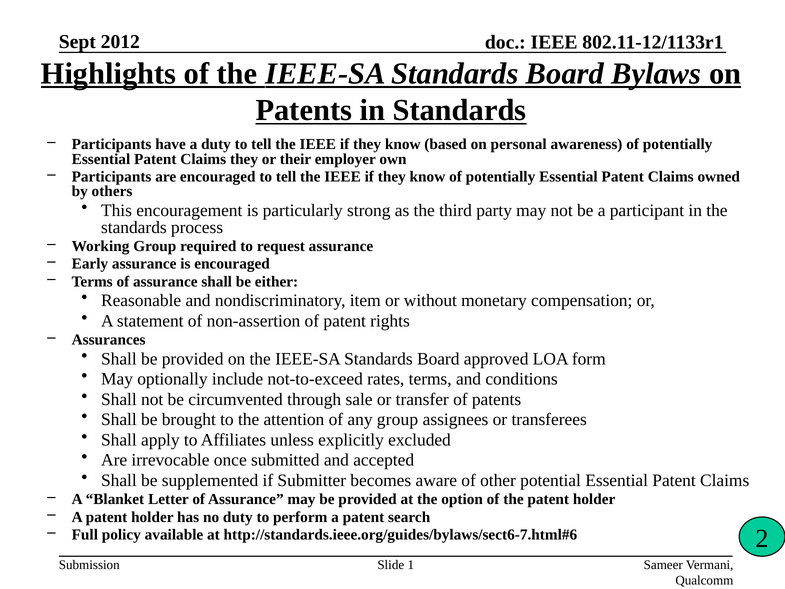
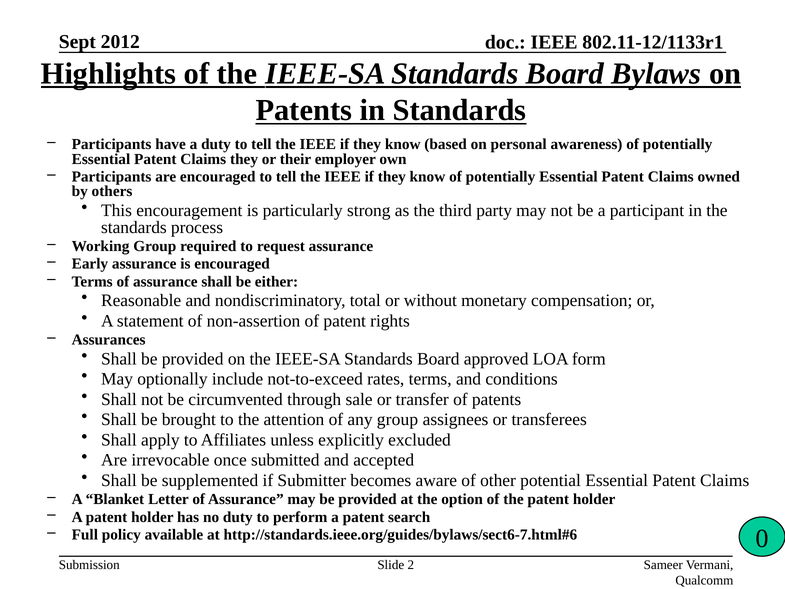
item: item -> total (365, 301)
2: 2 -> 0 (762, 538)
1: 1 -> 2 (411, 565)
